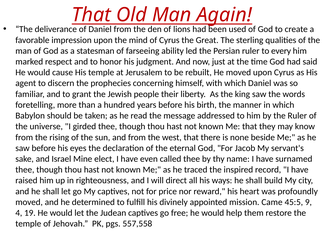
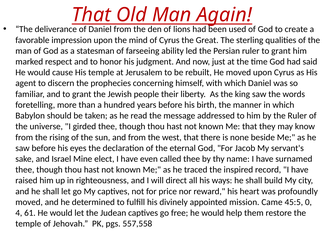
ruler to every: every -> grant (281, 51)
9: 9 -> 0 (308, 202)
19: 19 -> 61 (30, 213)
